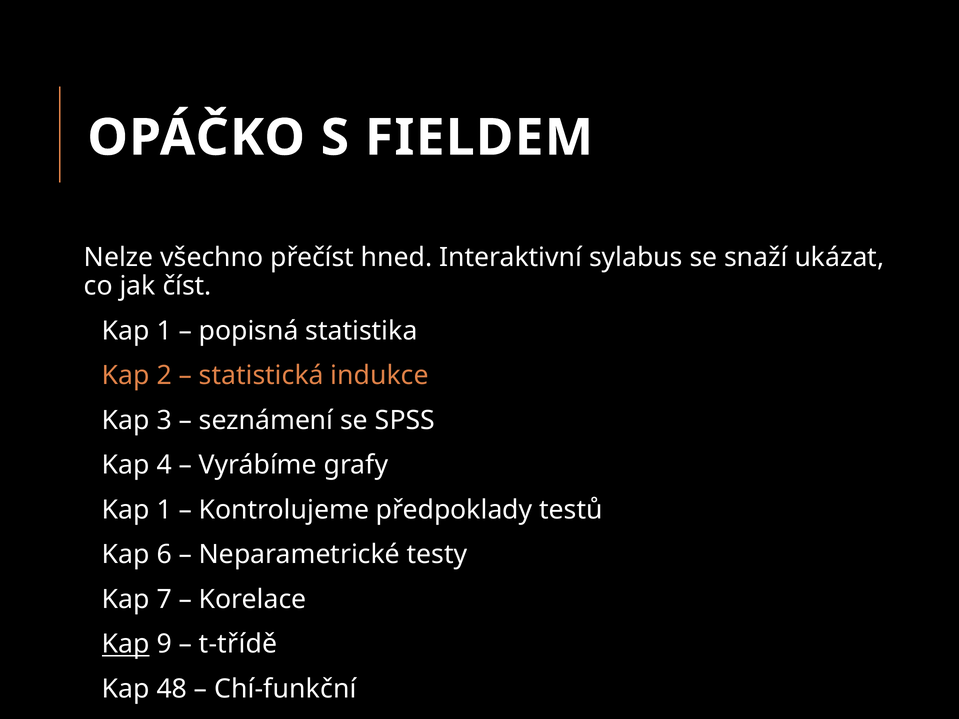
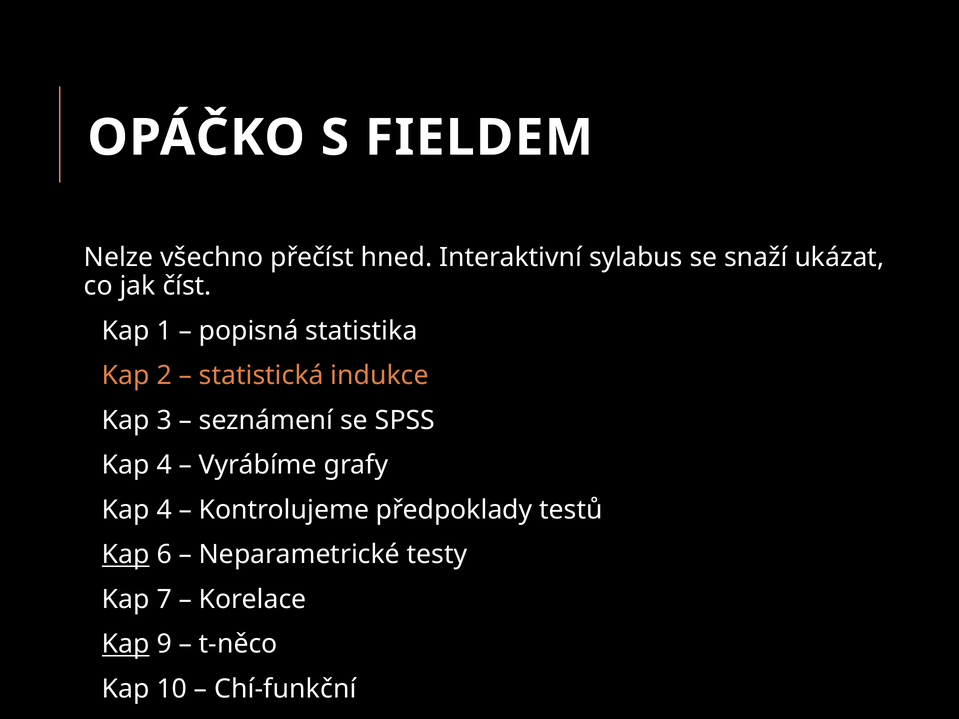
1: 1 -> 4 (164, 510)
Kap underline: none -> present (126, 555)
t-třídě: t-třídě -> t-něco (238, 644)
48: 48 -> 10 (172, 689)
